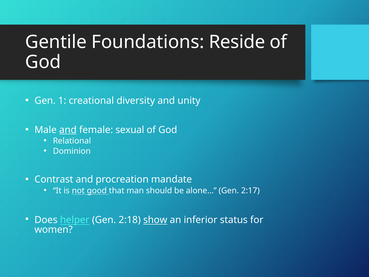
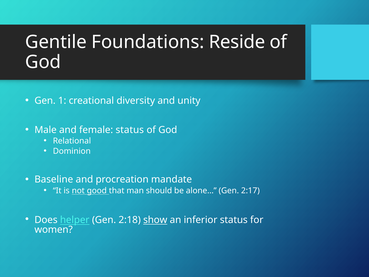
and underline: present -> none (68, 130)
female sexual: sexual -> status (130, 130)
Contrast: Contrast -> Baseline (54, 179)
